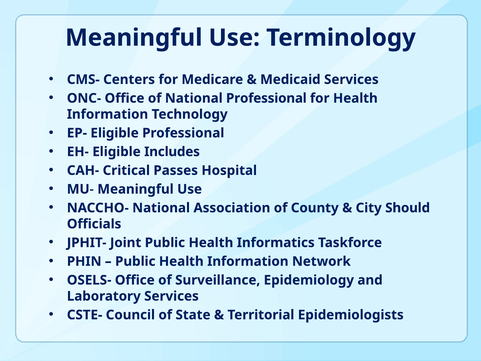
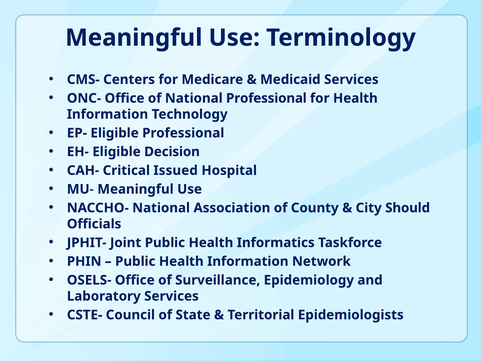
Includes: Includes -> Decision (172, 152)
Passes: Passes -> Issued (176, 170)
